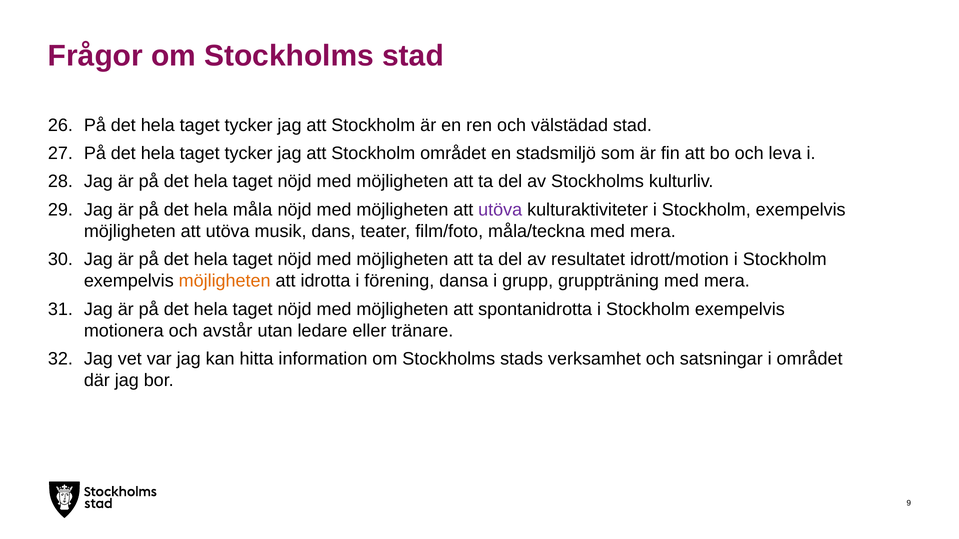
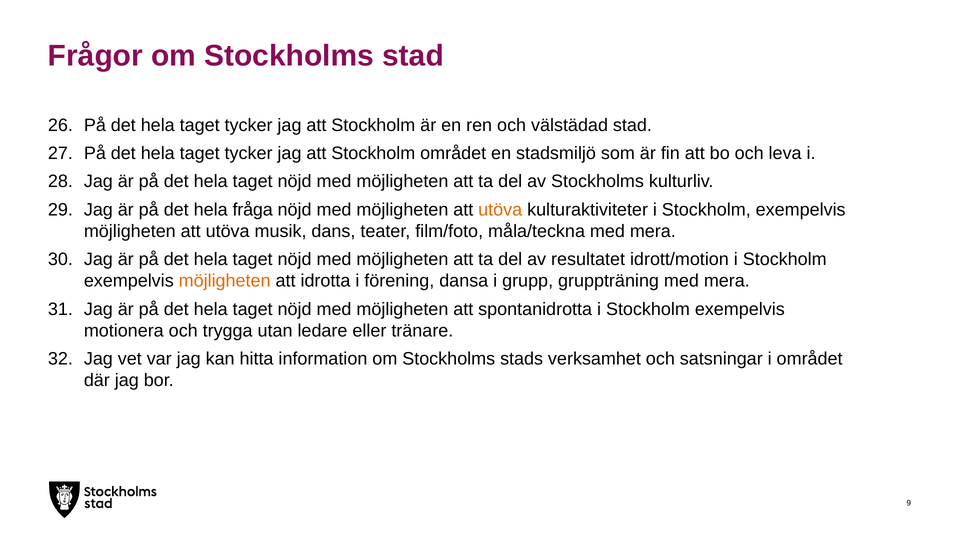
måla: måla -> fråga (253, 210)
utöva colour: purple -> orange (500, 210)
avstår: avstår -> trygga (228, 331)
